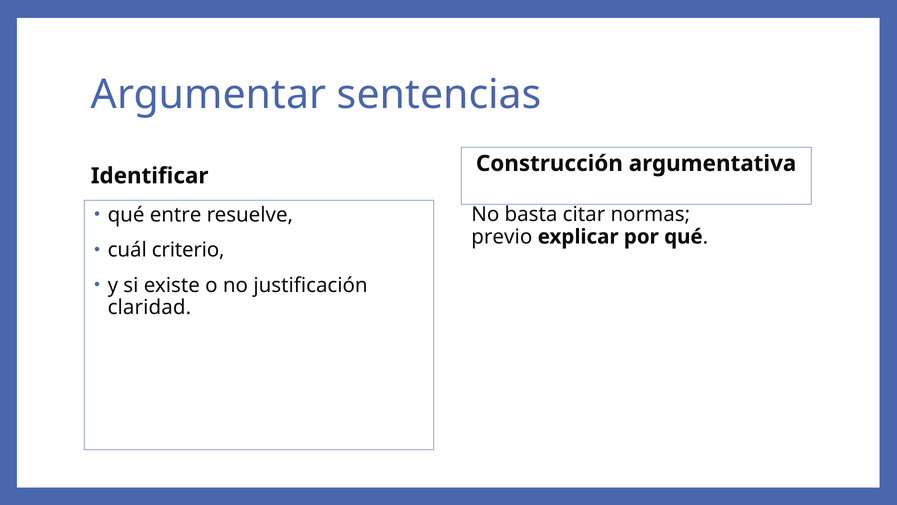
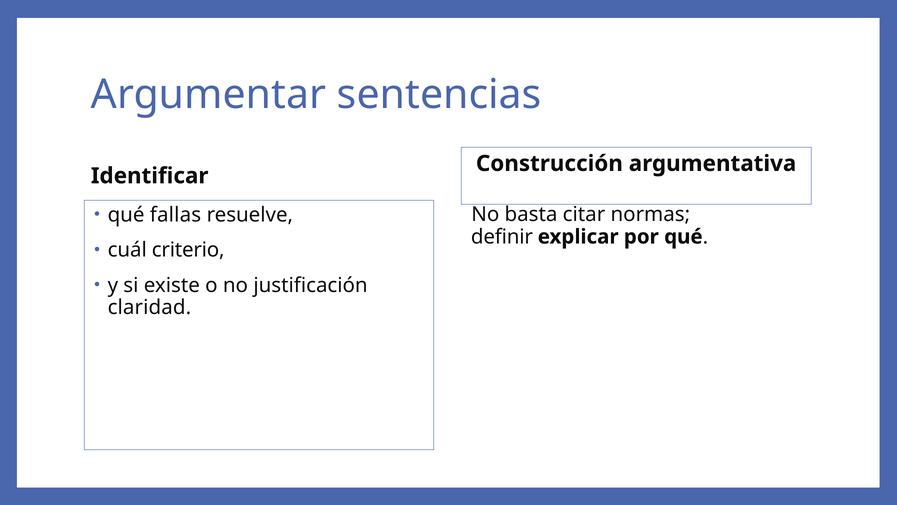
entre: entre -> fallas (175, 215)
previo: previo -> definir (502, 237)
